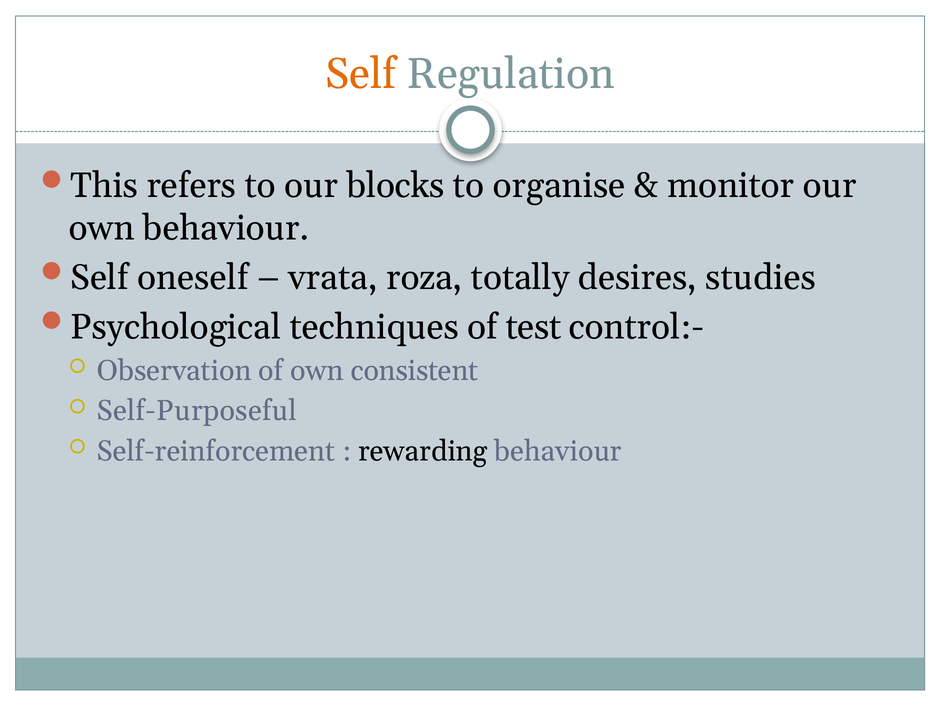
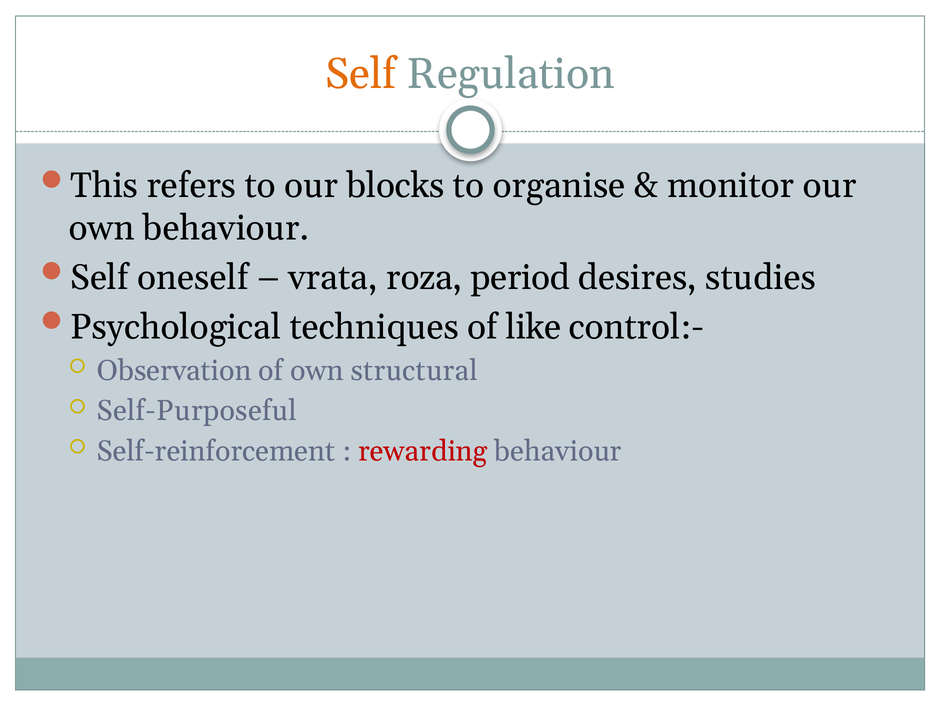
totally: totally -> period (520, 277)
test: test -> like (533, 327)
consistent: consistent -> structural (414, 370)
rewarding colour: black -> red (423, 451)
